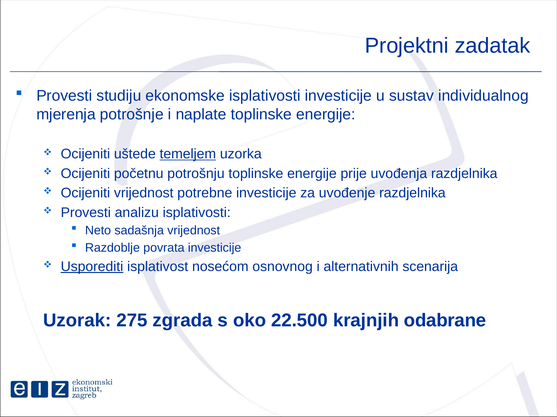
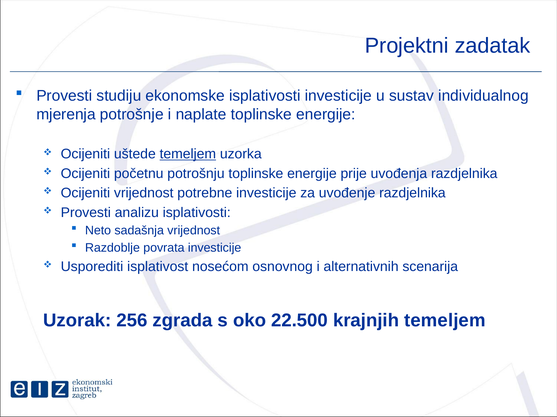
Usporediti underline: present -> none (92, 267)
275: 275 -> 256 (132, 321)
krajnjih odabrane: odabrane -> temeljem (445, 321)
